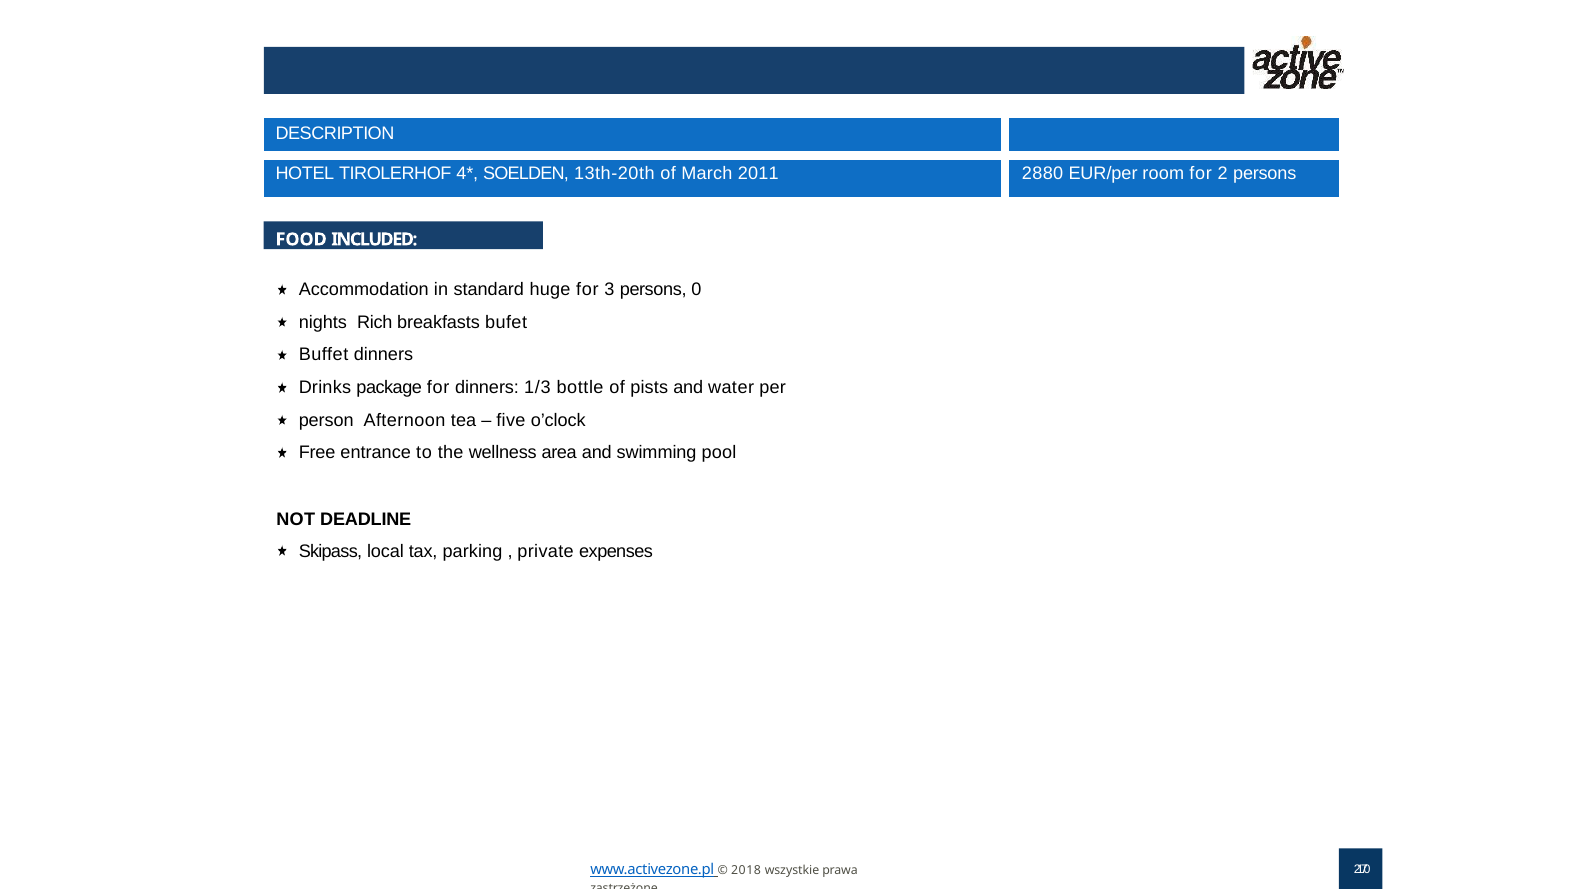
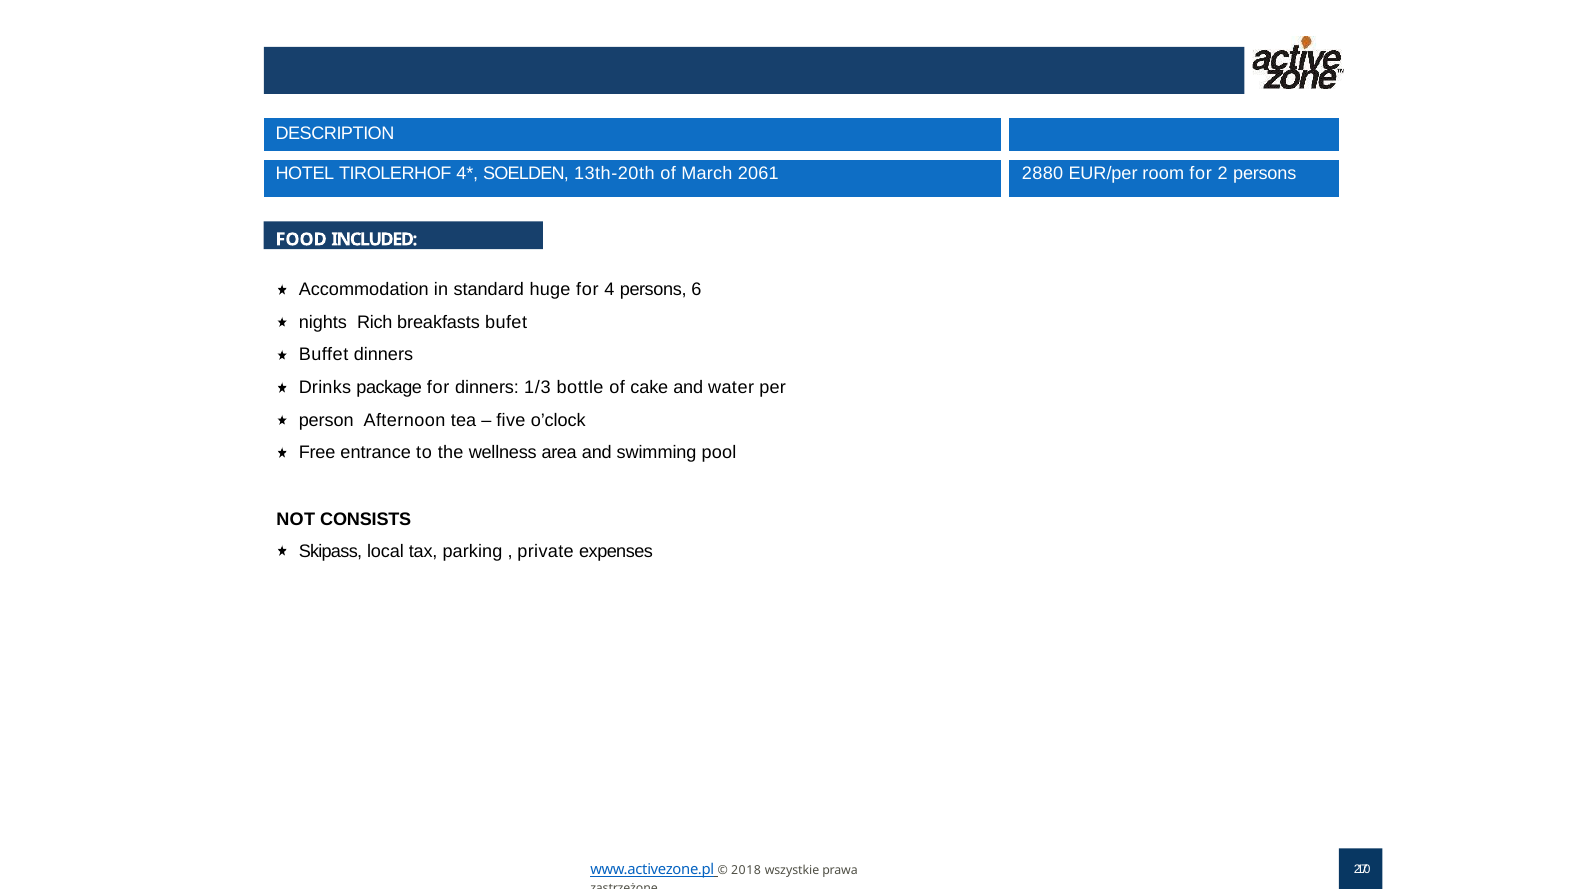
2011: 2011 -> 2061 (758, 174)
3: 3 -> 4 (610, 290)
0: 0 -> 6 (696, 290)
pists: pists -> cake (649, 387)
DEADLINE: DEADLINE -> CONSISTS (366, 519)
